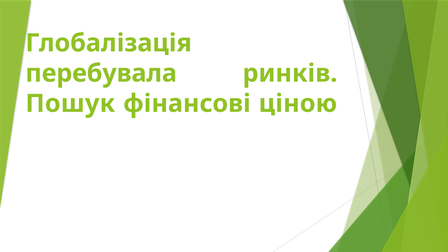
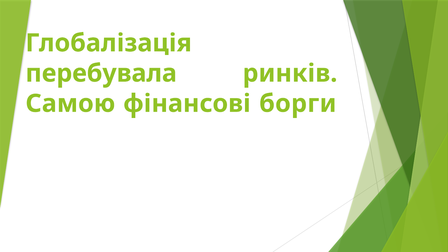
Пошук: Пошук -> Самою (70, 104)
ціною: ціною -> борги (298, 104)
